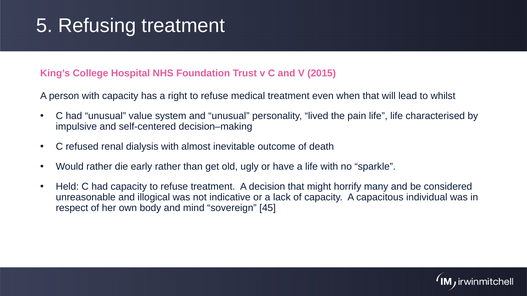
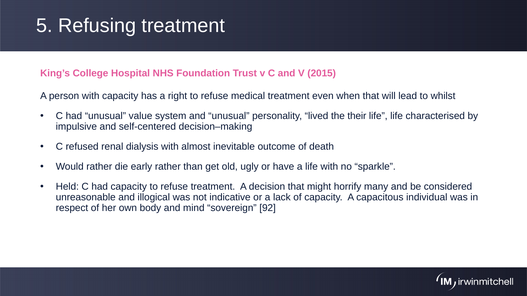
pain: pain -> their (357, 116)
45: 45 -> 92 (268, 208)
